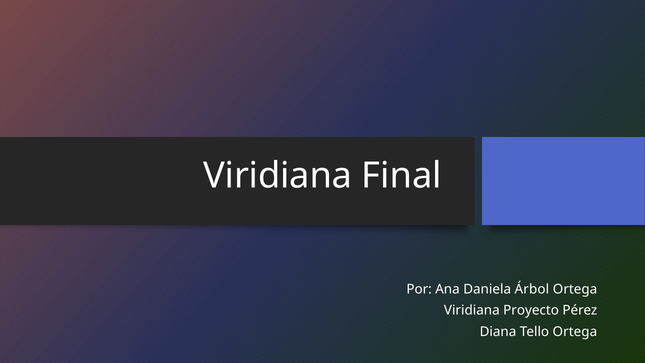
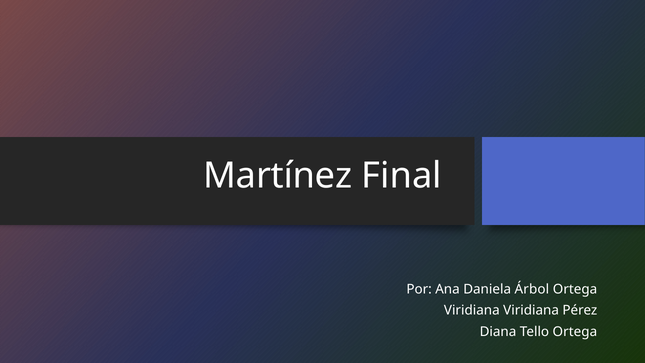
Viridiana: Viridiana -> Martínez (278, 176)
Viridiana Proyecto: Proyecto -> Viridiana (531, 310)
